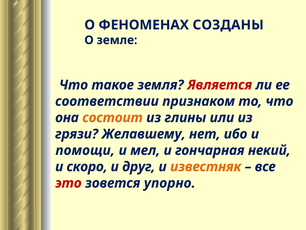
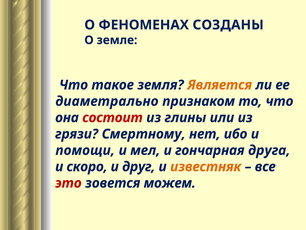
Является colour: red -> orange (220, 85)
соответствии: соответствии -> диaметрaльно (107, 101)
состоит colour: orange -> red (113, 117)
Желавшему: Желавшему -> Смертному (144, 134)
некий: некий -> друга (269, 150)
упорно: упорно -> можем (170, 183)
